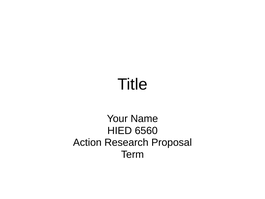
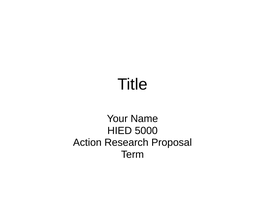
6560: 6560 -> 5000 (146, 130)
